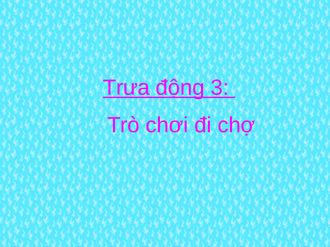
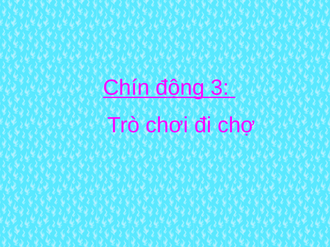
Trưa: Trưa -> Chín (126, 88)
